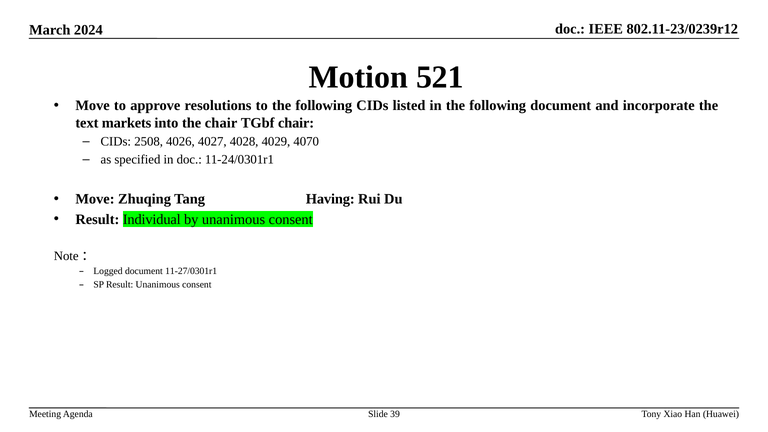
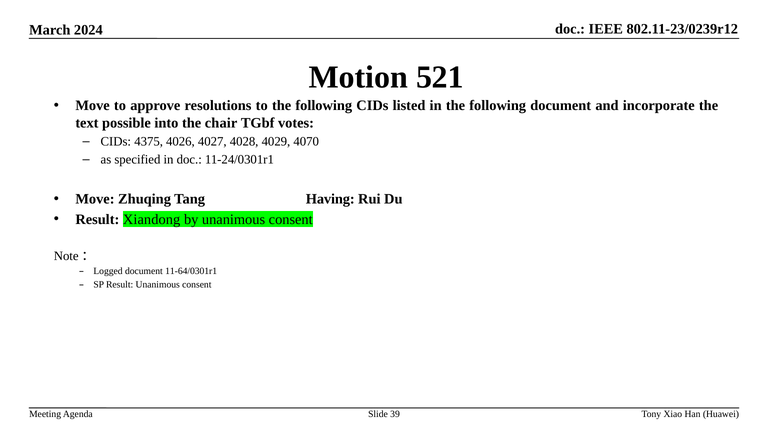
markets: markets -> possible (126, 123)
TGbf chair: chair -> votes (296, 123)
2508: 2508 -> 4375 (149, 142)
Individual: Individual -> Xiandong (152, 219)
11-27/0301r1: 11-27/0301r1 -> 11-64/0301r1 (191, 271)
